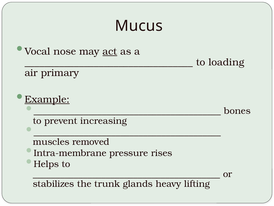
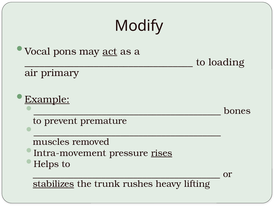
Mucus: Mucus -> Modify (139, 26)
nose: nose -> pons (65, 51)
increasing: increasing -> premature (104, 121)
Intra-membrane: Intra-membrane -> Intra-movement (70, 153)
rises underline: none -> present (162, 153)
stabilizes underline: none -> present (53, 183)
glands: glands -> rushes (138, 183)
